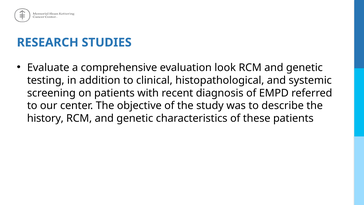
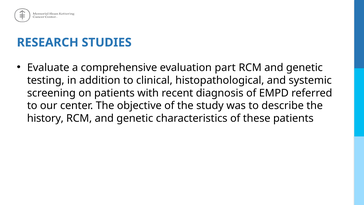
look: look -> part (225, 67)
